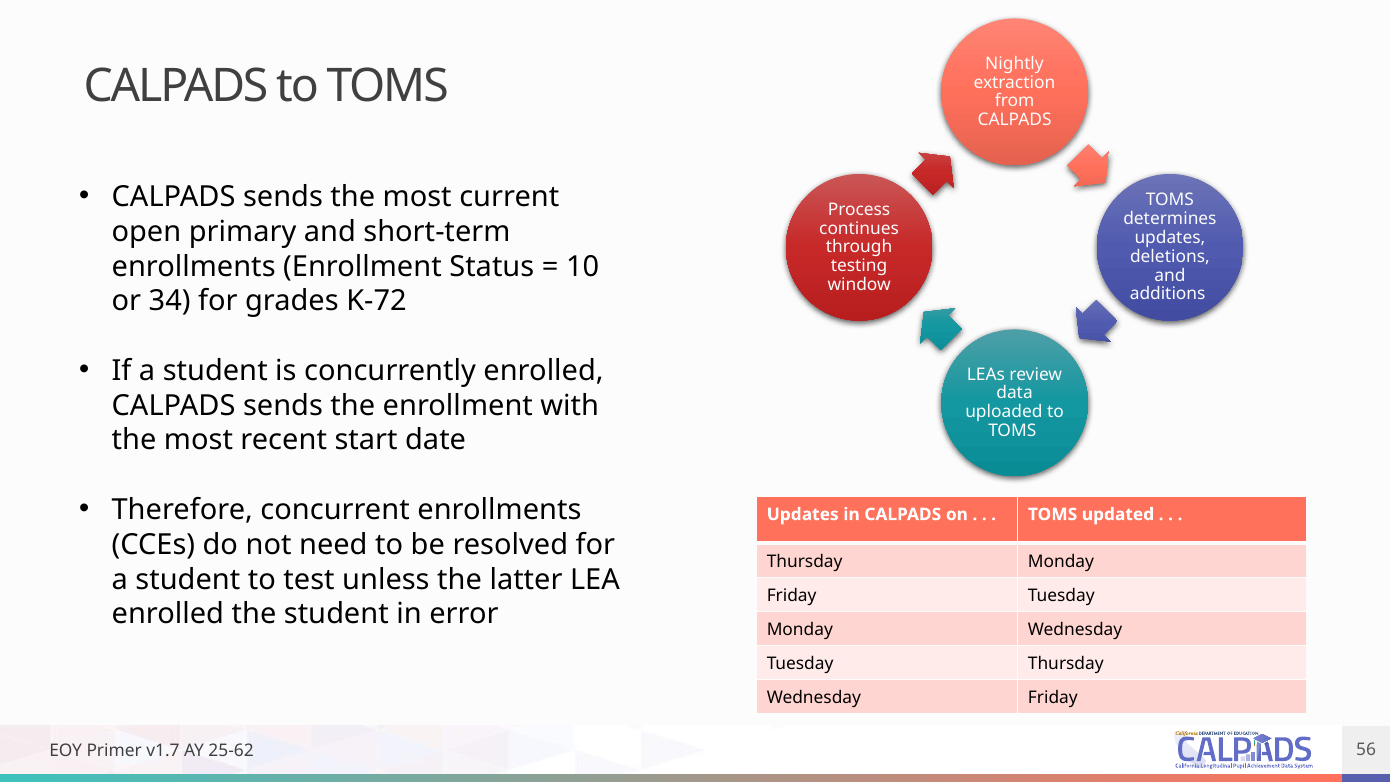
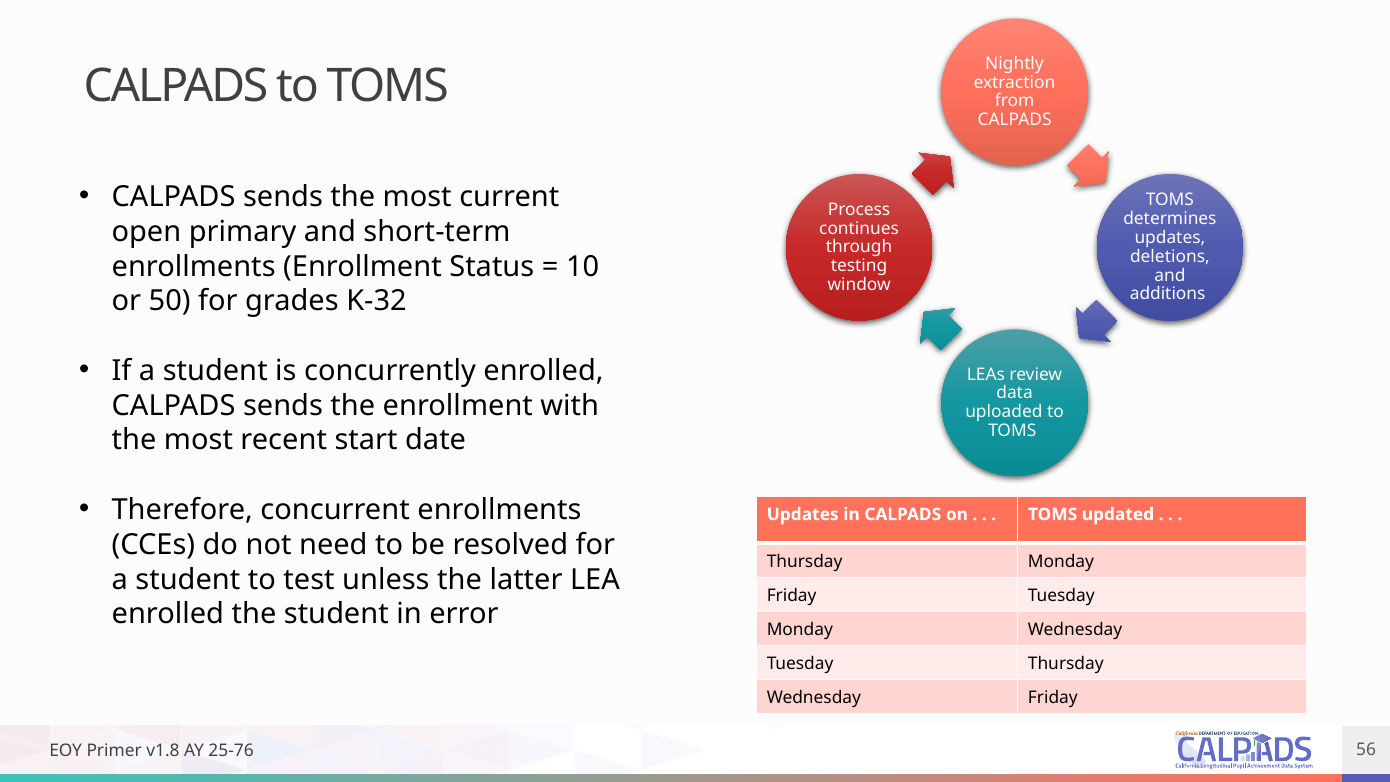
34: 34 -> 50 (170, 301)
K-72: K-72 -> K-32 (377, 301)
v1.7: v1.7 -> v1.8 (163, 750)
25-62: 25-62 -> 25-76 (231, 750)
